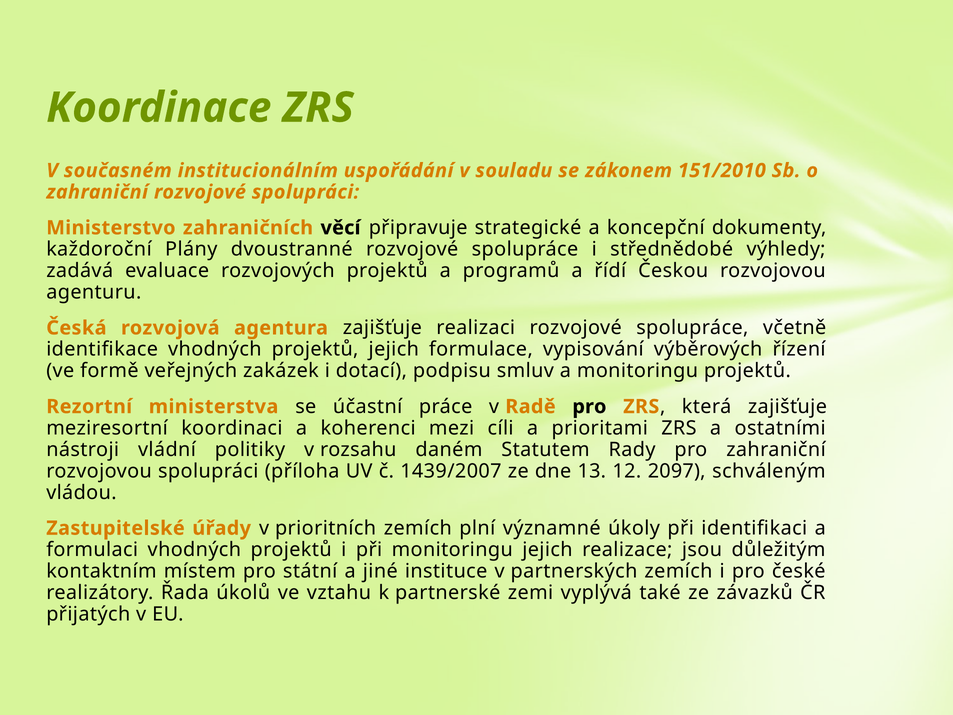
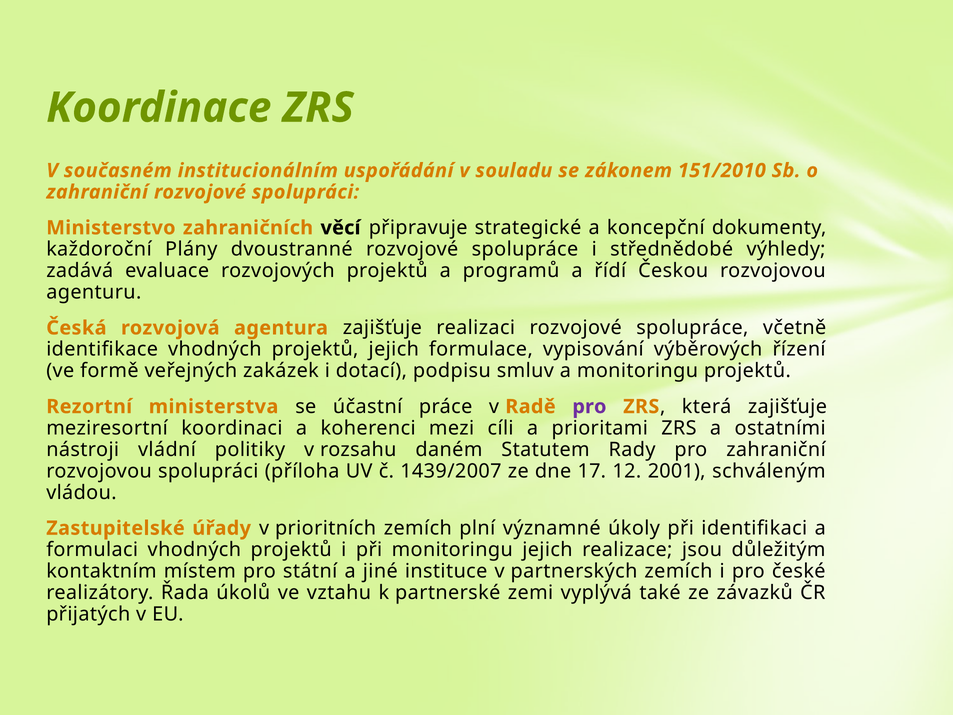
pro colour: black -> purple (589, 406)
13: 13 -> 17 (592, 471)
2097: 2097 -> 2001 (677, 471)
